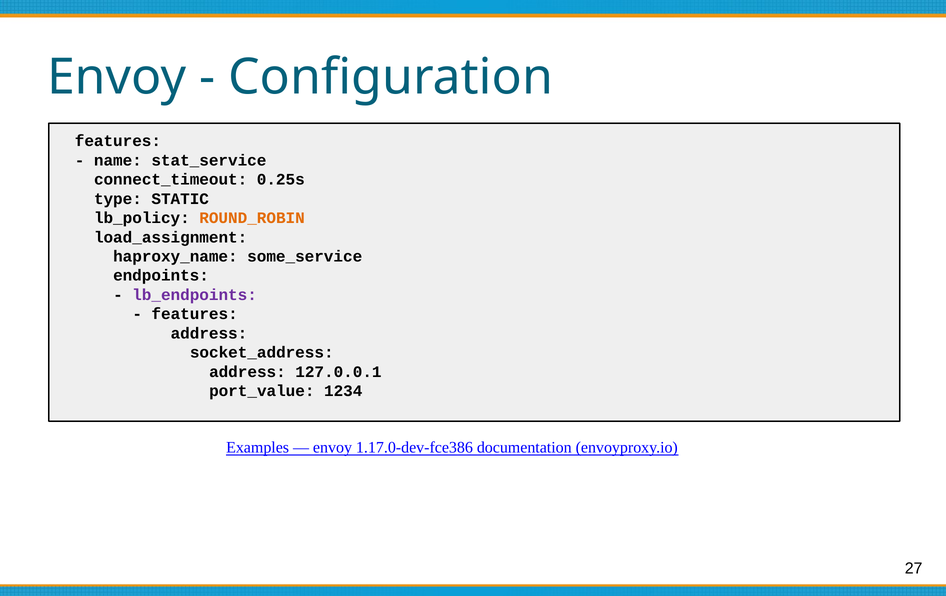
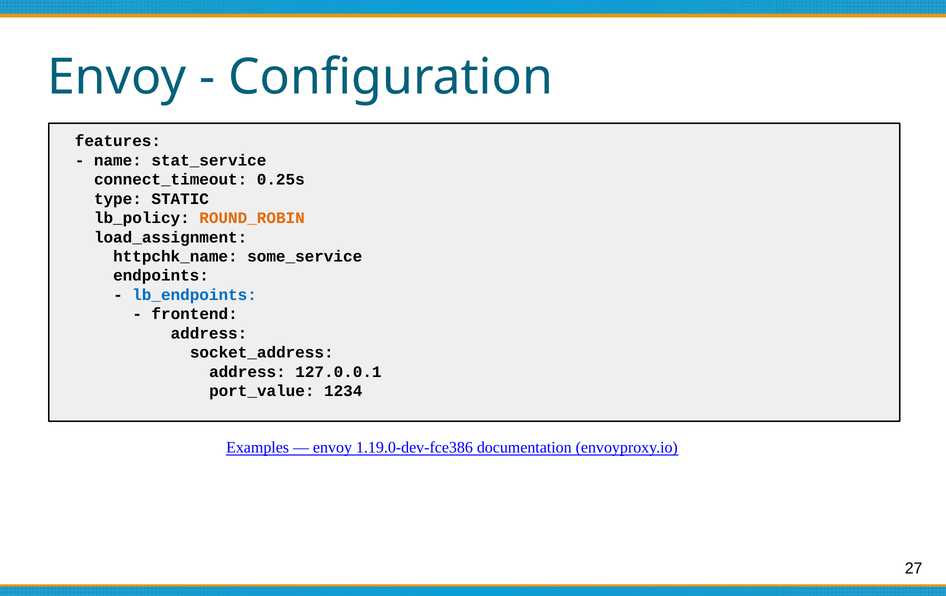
haproxy_name: haproxy_name -> httpchk_name (175, 257)
lb_endpoints colour: purple -> blue (195, 295)
features: features -> frontend (195, 314)
1.17.0-dev-fce386: 1.17.0-dev-fce386 -> 1.19.0-dev-fce386 (414, 448)
